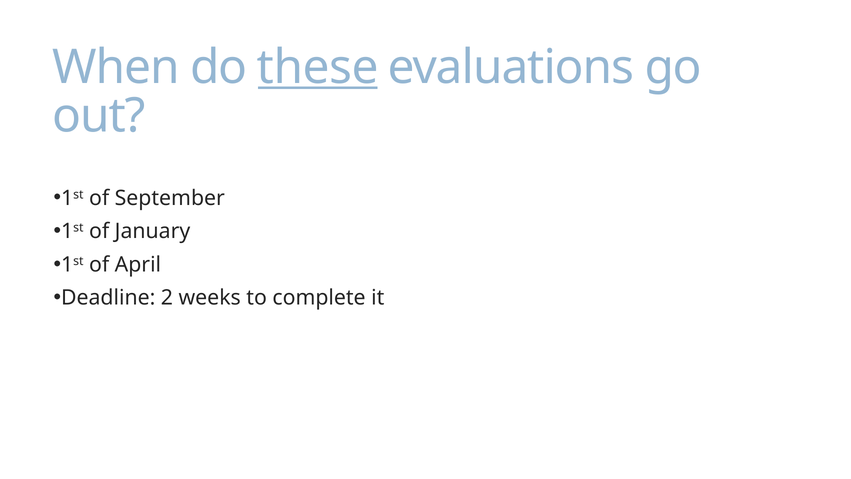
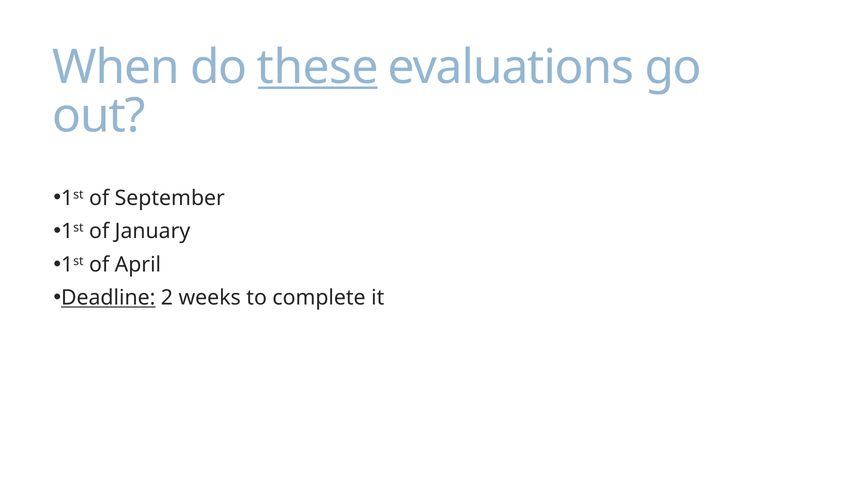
Deadline underline: none -> present (108, 298)
